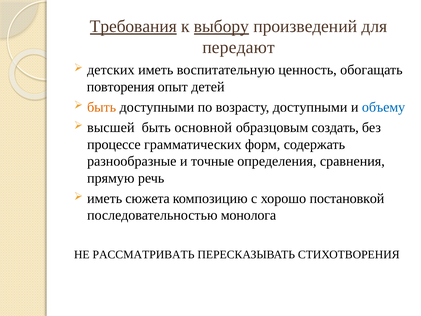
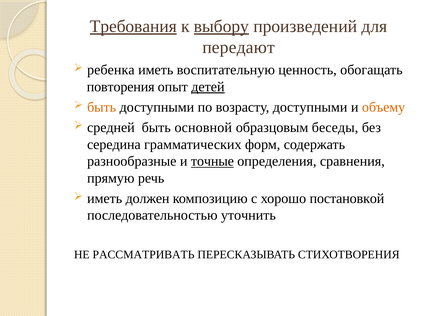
детских: детских -> ребенка (111, 70)
детей underline: none -> present (208, 87)
объему colour: blue -> orange (384, 107)
высшей: высшей -> средней (111, 127)
создать: создать -> беседы (335, 127)
процессе: процессе -> середина (114, 144)
точные underline: none -> present (212, 161)
сюжета: сюжета -> должен (148, 198)
монолога: монолога -> уточнить (248, 215)
